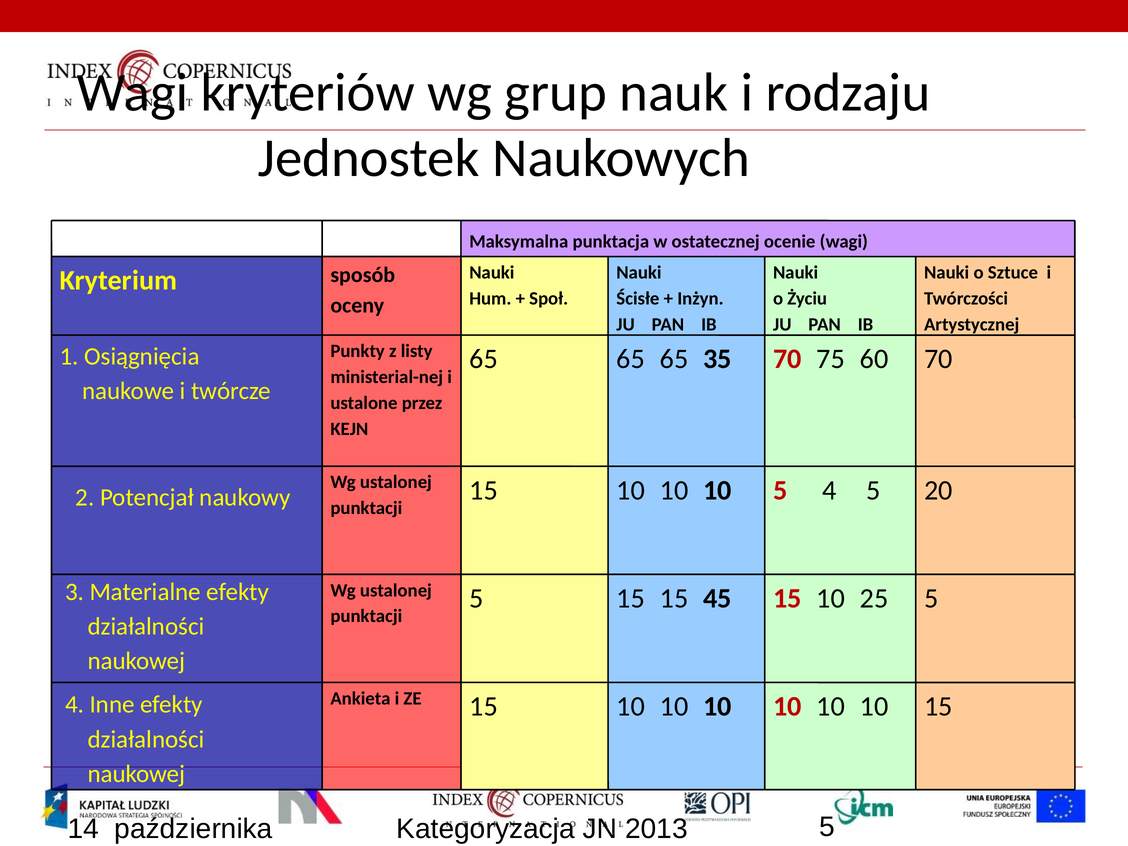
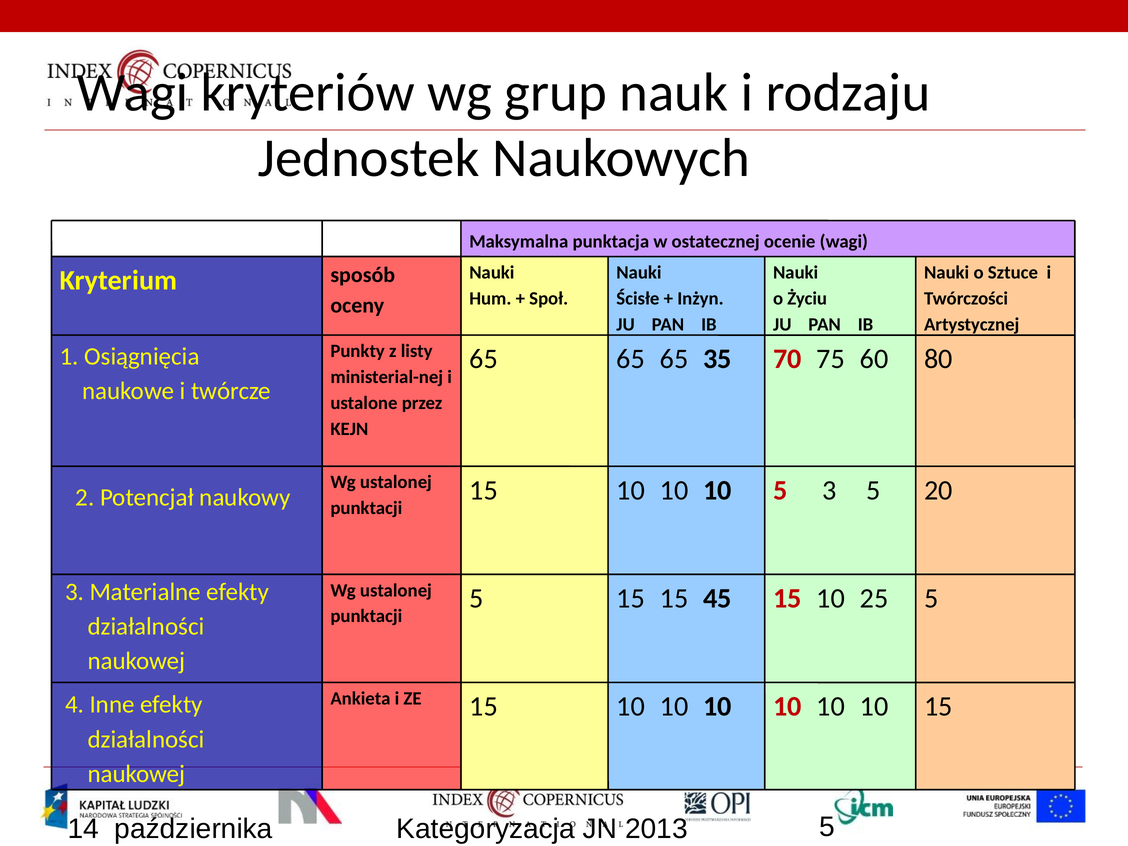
60 70: 70 -> 80 (938, 359)
5 4: 4 -> 3 (829, 490)
